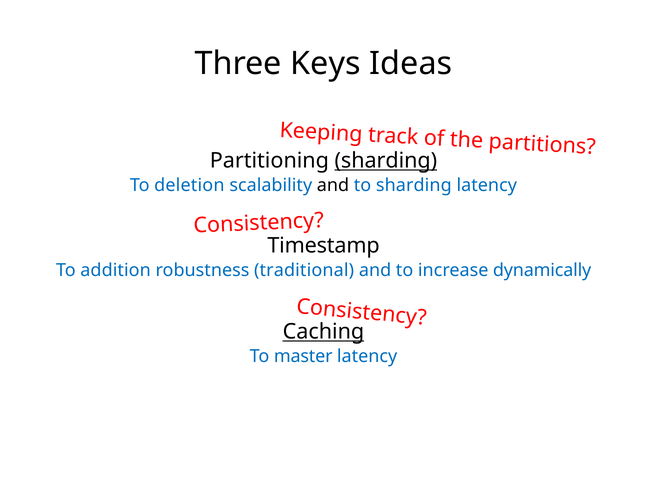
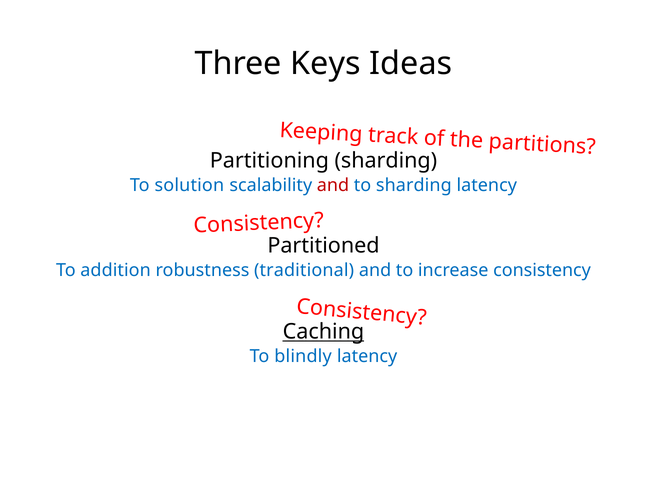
sharding underline: present -> none (386, 161)
deletion: deletion -> solution (189, 185)
and colour: black -> red (333, 185)
Timestamp: Timestamp -> Partitioned (323, 246)
increase dynamically: dynamically -> consistency (542, 270)
master: master -> blindly (303, 356)
